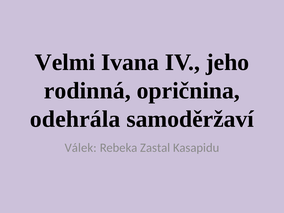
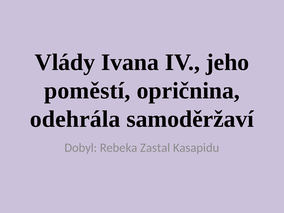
Velmi: Velmi -> Vlády (65, 62)
rodinná: rodinná -> poměstí (87, 91)
Válek: Válek -> Dobyl (81, 148)
